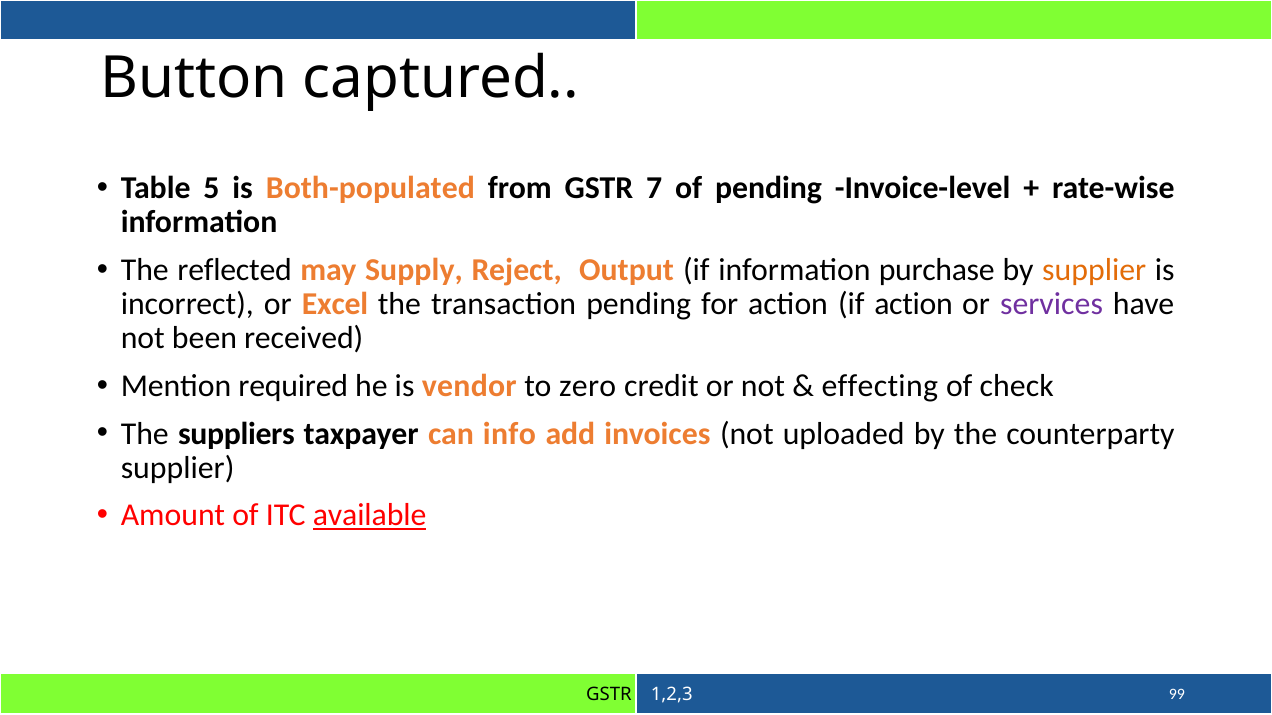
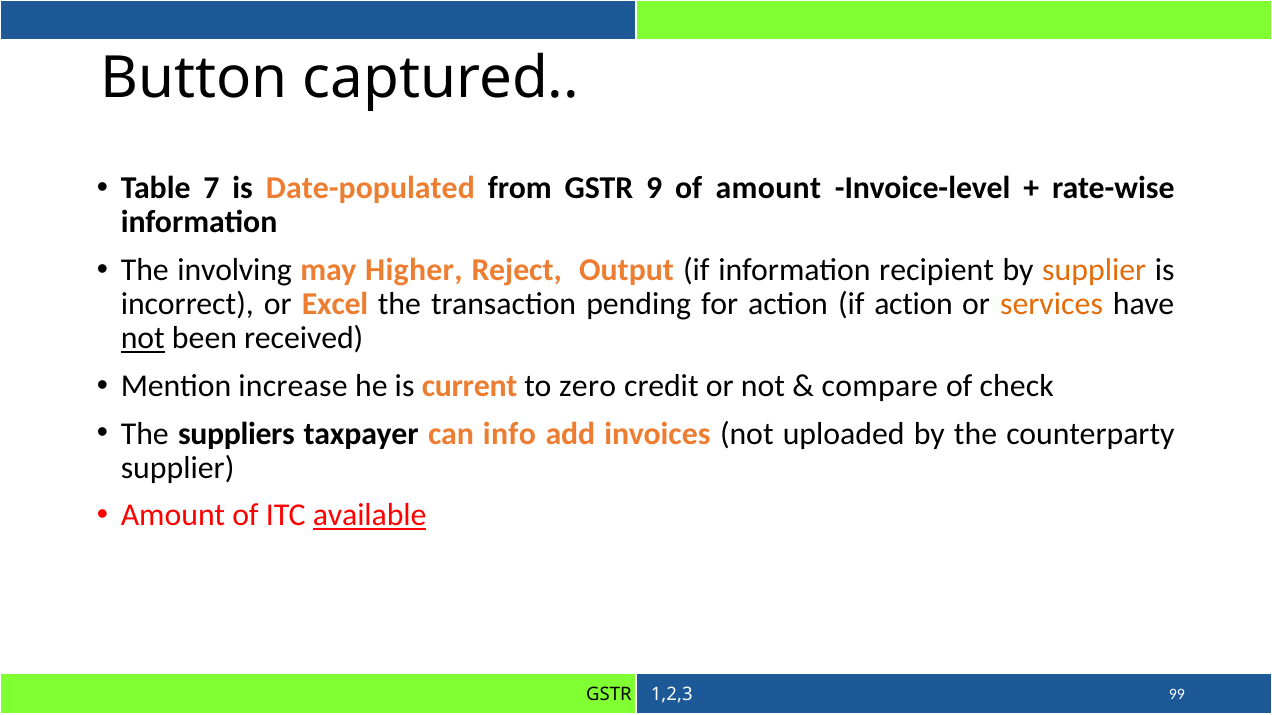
5: 5 -> 7 (211, 188)
Both-populated: Both-populated -> Date-populated (370, 188)
7: 7 -> 9 (654, 188)
of pending: pending -> amount (768, 188)
reflected: reflected -> involving (235, 270)
Supply: Supply -> Higher (414, 270)
purchase: purchase -> recipient (937, 270)
services colour: purple -> orange (1052, 304)
not underline: none -> present (143, 339)
required: required -> increase (293, 386)
vendor: vendor -> current (470, 386)
effecting: effecting -> compare (880, 386)
